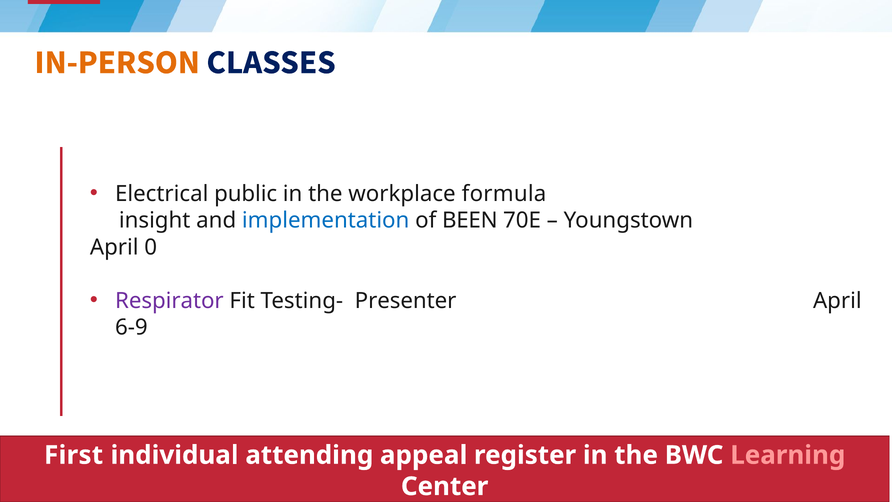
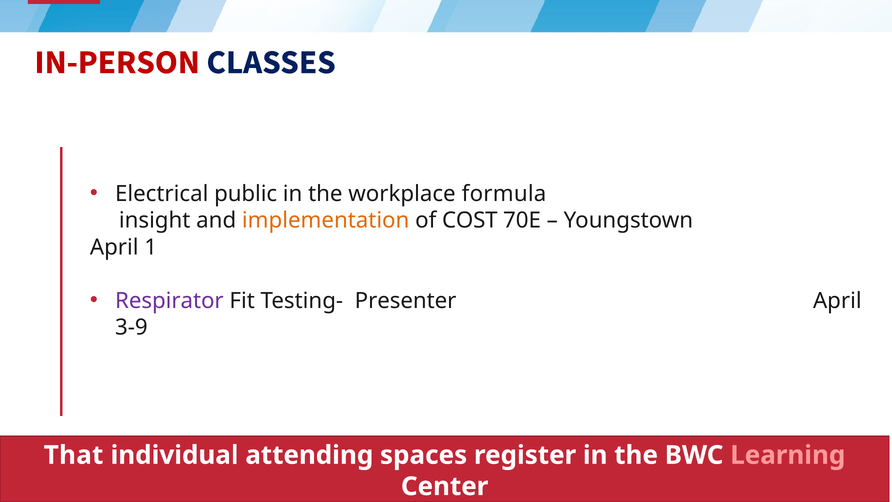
IN-PERSON colour: orange -> red (117, 62)
implementation colour: blue -> orange (326, 220)
BEEN: BEEN -> COST (470, 220)
0: 0 -> 1 (151, 247)
6-9: 6-9 -> 3-9 (131, 327)
First: First -> That (74, 455)
appeal: appeal -> spaces (424, 455)
